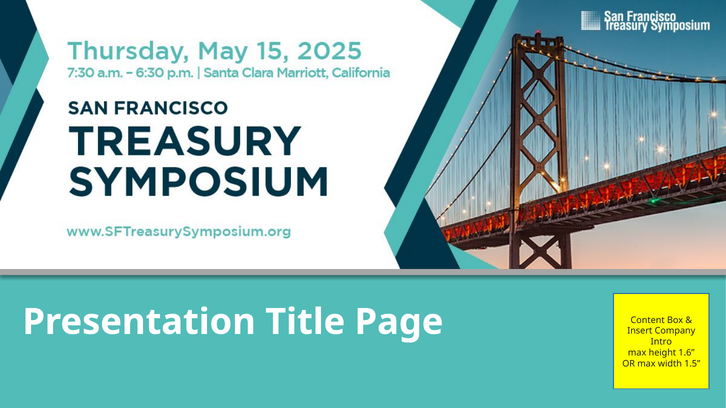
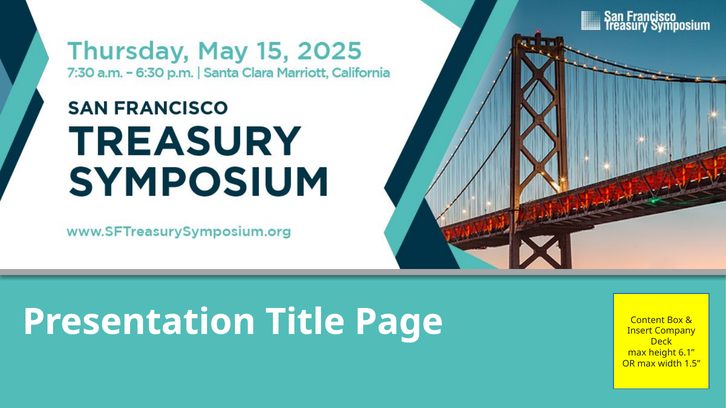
Intro: Intro -> Deck (661, 342)
1.6: 1.6 -> 6.1 (687, 353)
